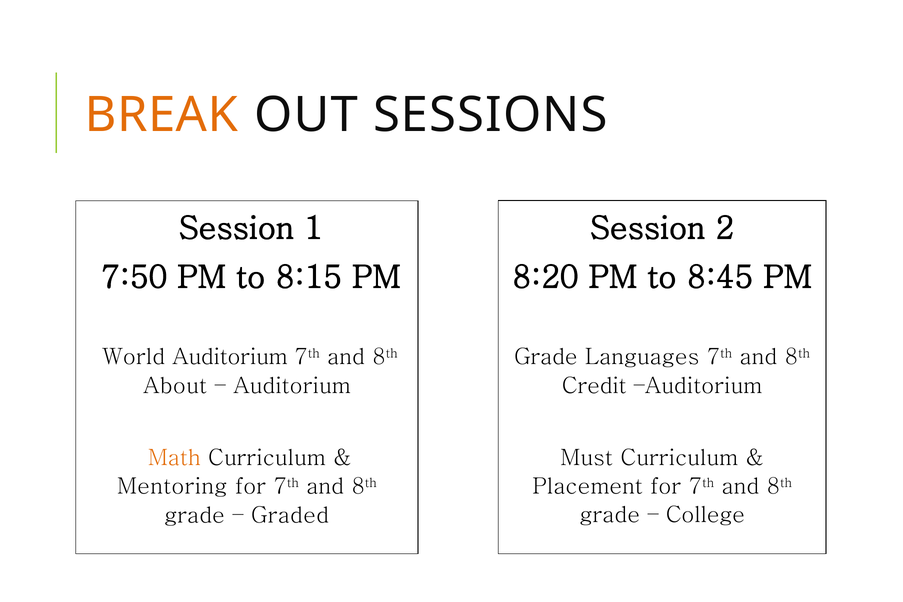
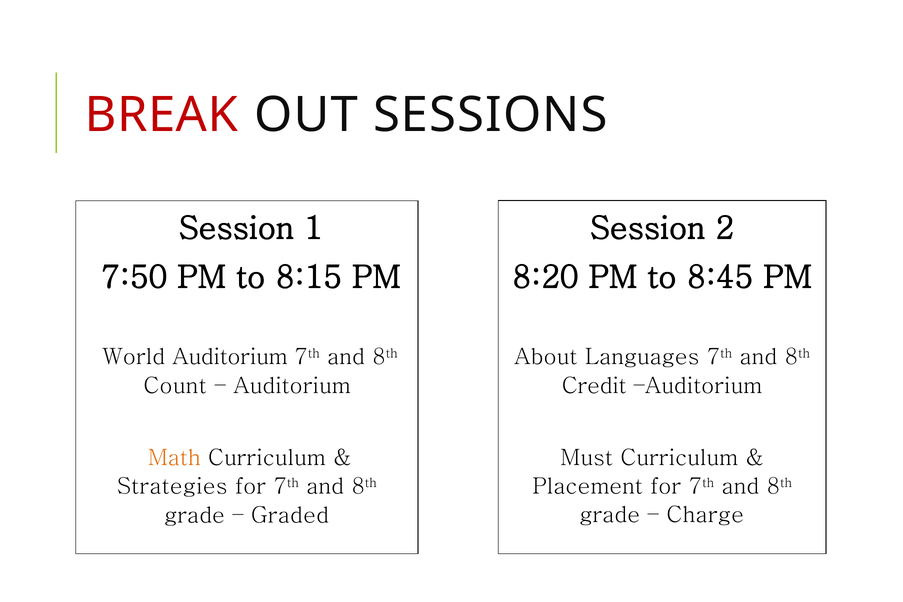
BREAK colour: orange -> red (161, 115)
Grade: Grade -> About (546, 357)
About: About -> Count (175, 386)
Mentoring: Mentoring -> Strategies (172, 487)
College: College -> Charge (705, 515)
